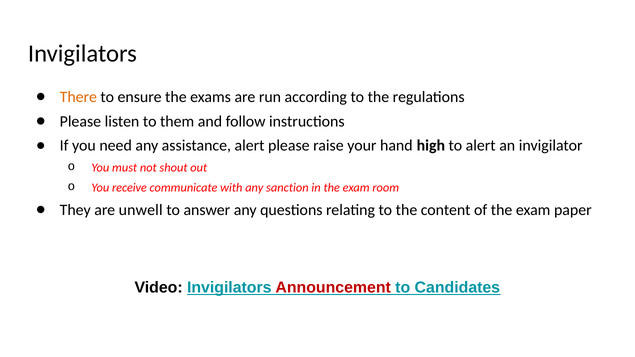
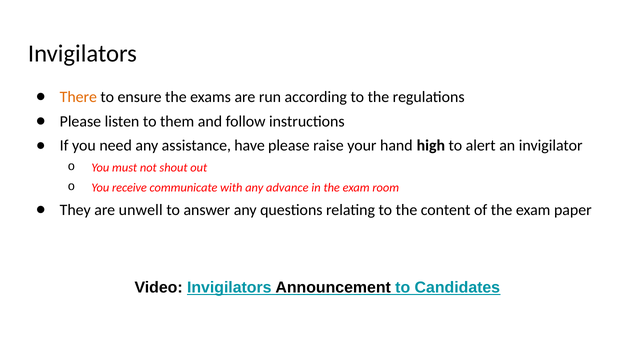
assistance alert: alert -> have (250, 146)
sanction: sanction -> advance (287, 188)
Announcement colour: red -> black (333, 288)
